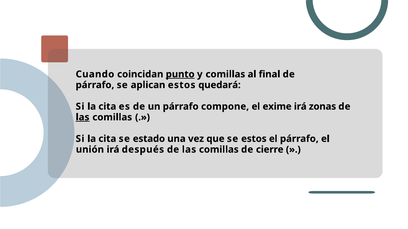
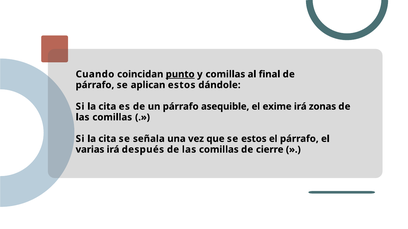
quedará: quedará -> dándole (219, 85)
compone: compone -> asequible (225, 107)
las underline: present -> none (83, 117)
estado: estado -> señala (149, 139)
unión: unión -> varias (90, 150)
